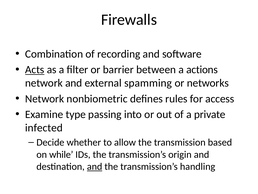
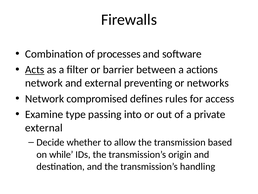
recording: recording -> processes (119, 54)
spamming: spamming -> preventing (148, 83)
nonbiometric: nonbiometric -> compromised (97, 98)
infected: infected -> external (44, 127)
and underline: present -> none (95, 166)
